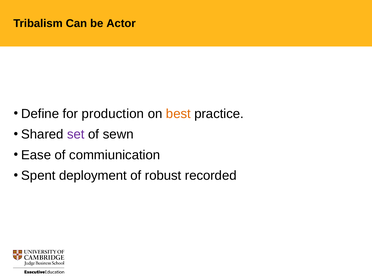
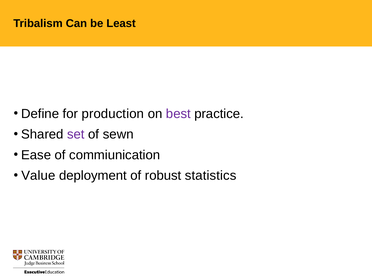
Actor: Actor -> Least (121, 23)
best colour: orange -> purple (178, 114)
Spent: Spent -> Value (38, 176)
recorded: recorded -> statistics (211, 176)
